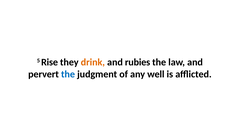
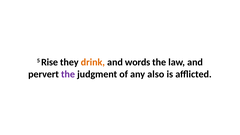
rubies: rubies -> words (138, 62)
the colour: blue -> purple (68, 74)
well: well -> also (156, 74)
